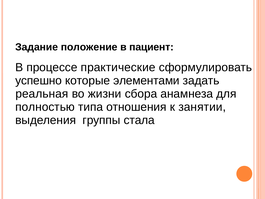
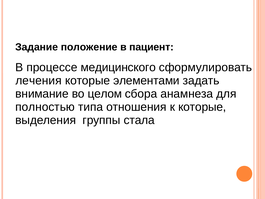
практические: практические -> медицинского (118, 67)
успешно: успешно -> лечения (39, 81)
реальная: реальная -> внимание (42, 94)
жизни: жизни -> целом (105, 94)
к занятии: занятии -> которые (202, 107)
